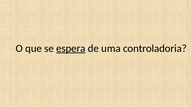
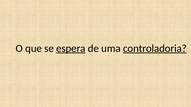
controladoria underline: none -> present (155, 49)
